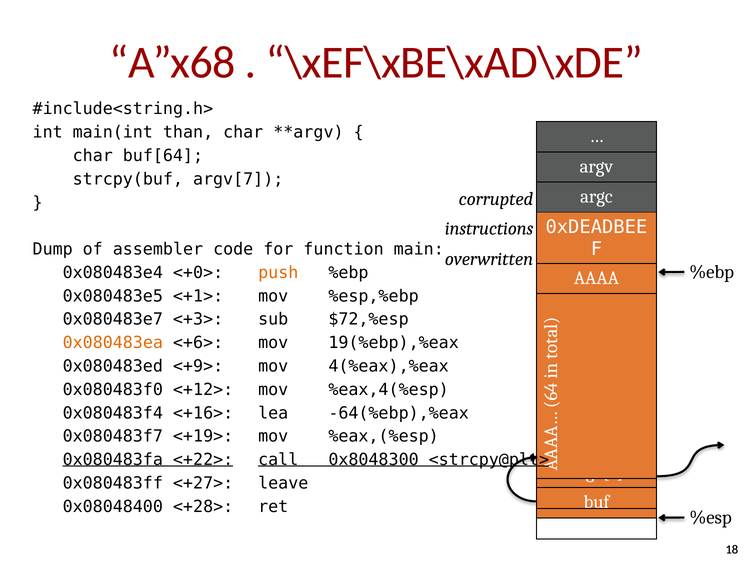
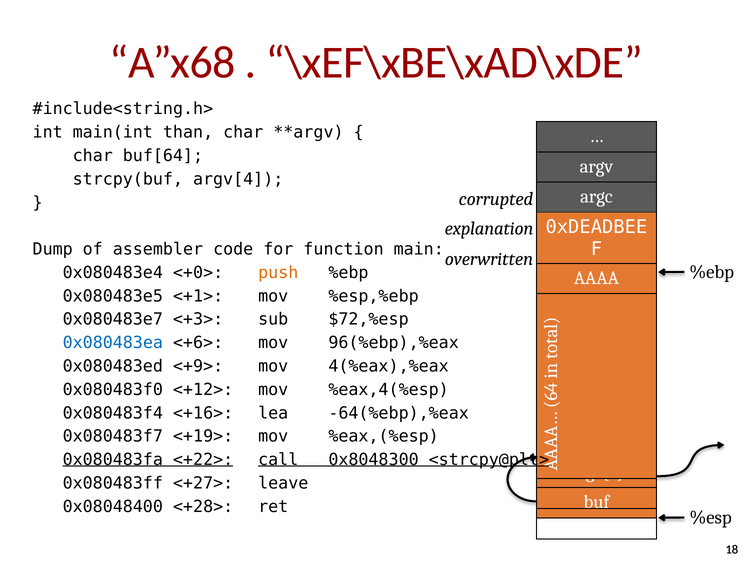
argv[7: argv[7 -> argv[4 (238, 179)
instructions: instructions -> explanation (489, 228)
0x080483ea colour: orange -> blue (113, 343)
19(%ebp),%eax: 19(%ebp),%eax -> 96(%ebp),%eax (394, 343)
